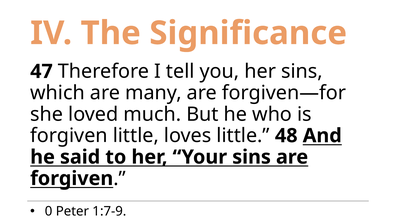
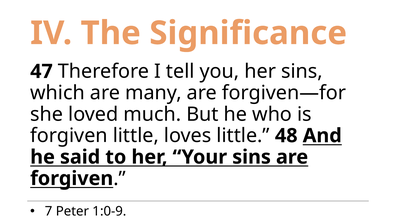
0: 0 -> 7 (49, 211)
1:7-9: 1:7-9 -> 1:0-9 (109, 211)
